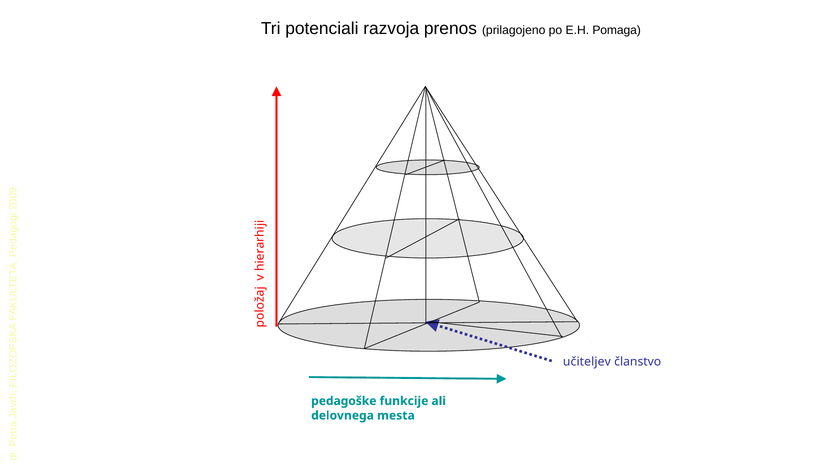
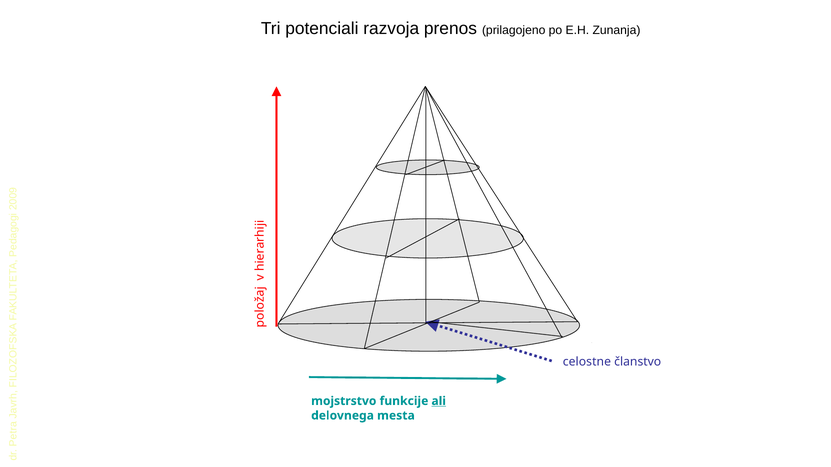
Pomaga: Pomaga -> Zunanja (617, 30)
učiteljev: učiteljev -> celostne (587, 362)
pedagoške: pedagoške -> mojstrstvo (344, 401)
ali underline: none -> present (439, 401)
